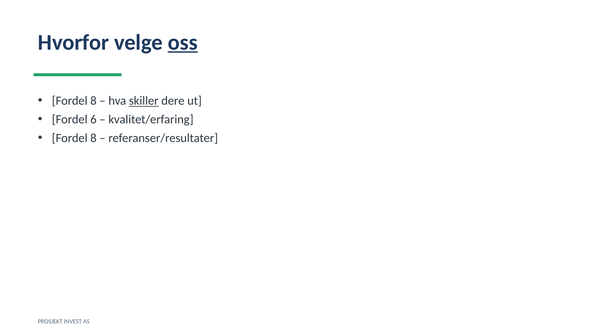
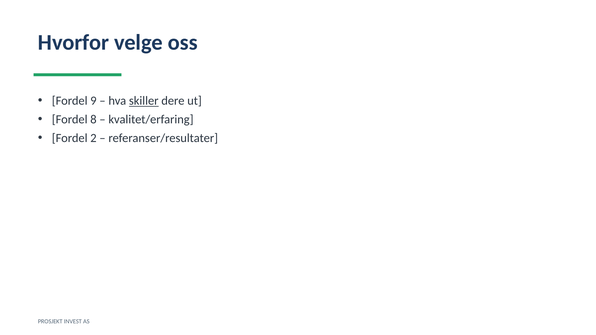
oss underline: present -> none (183, 43)
8: 8 -> 9 (93, 101)
6: 6 -> 8 (93, 120)
8: 8 -> 2 (93, 138)
